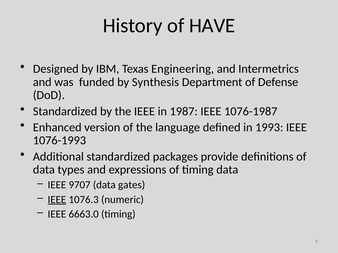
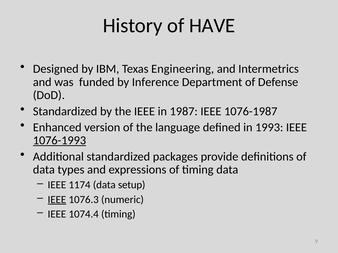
Synthesis: Synthesis -> Inference (156, 82)
1076-1993 underline: none -> present (59, 141)
9707: 9707 -> 1174 (80, 185)
gates: gates -> setup (132, 185)
6663.0: 6663.0 -> 1074.4 (84, 214)
